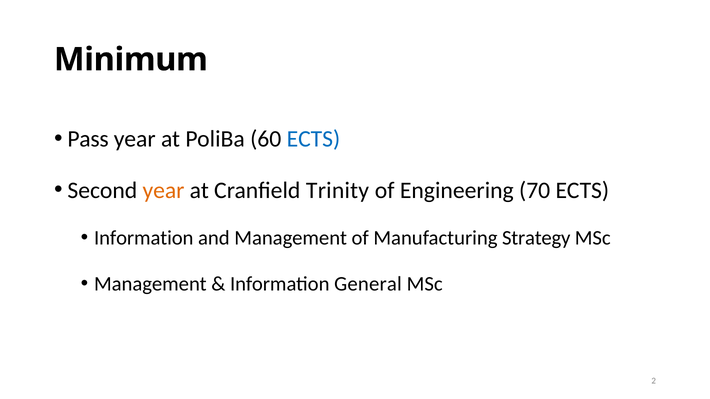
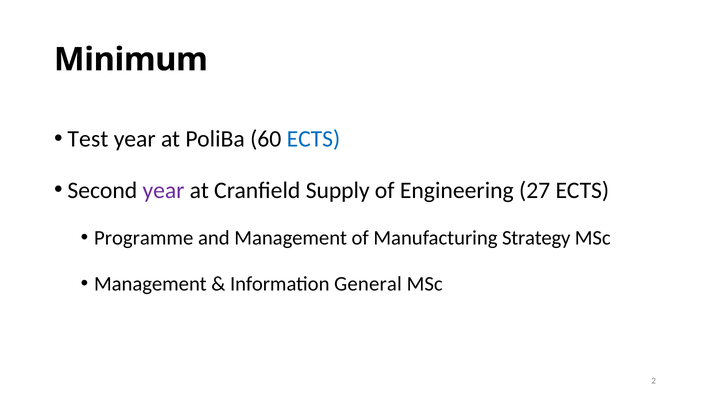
Pass: Pass -> Test (88, 139)
year colour: orange -> purple (164, 191)
Trinity: Trinity -> Supply (338, 191)
70: 70 -> 27 (535, 191)
Information: Information -> Programme (144, 238)
